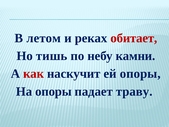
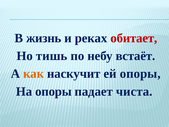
летом: летом -> жизнь (44, 38)
камни: камни -> встаёт (135, 56)
как colour: red -> orange (34, 74)
траву: траву -> чиста (134, 91)
